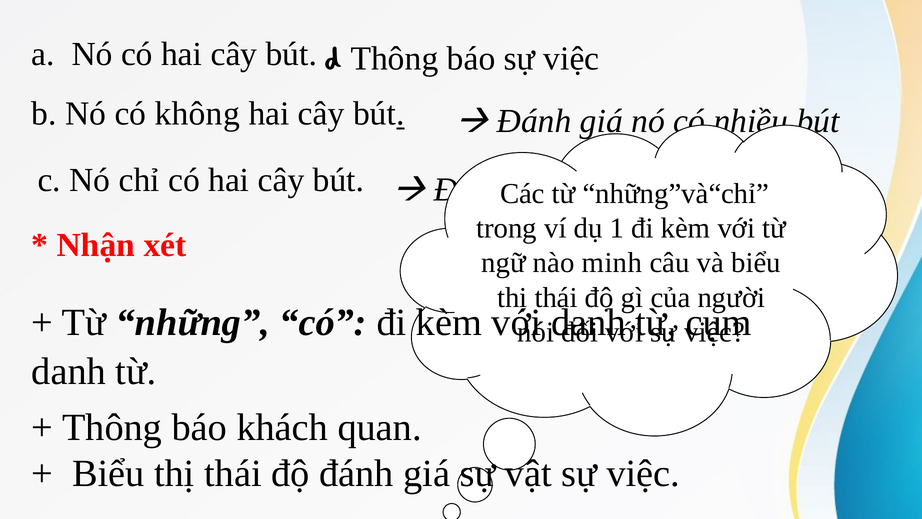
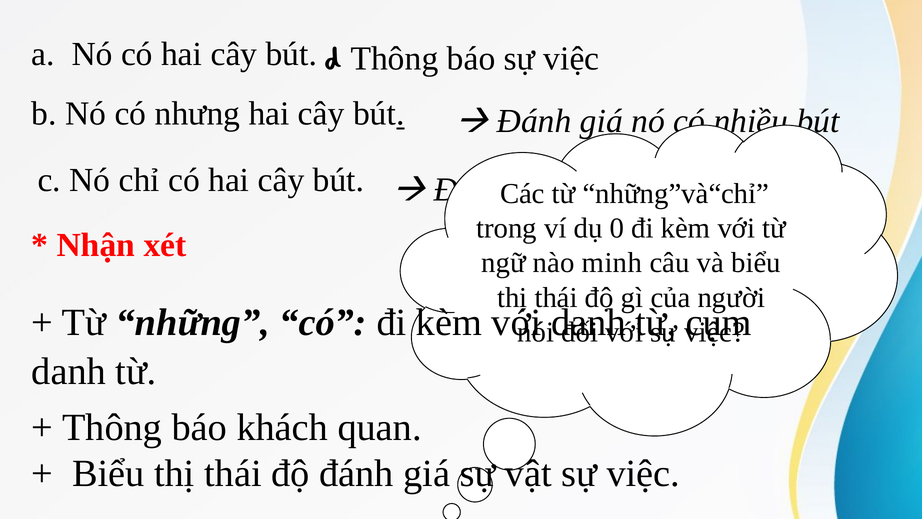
không: không -> nhưng (197, 113)
1: 1 -> 0 (617, 228)
